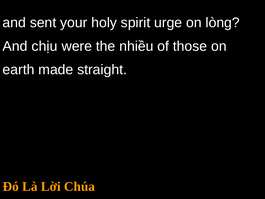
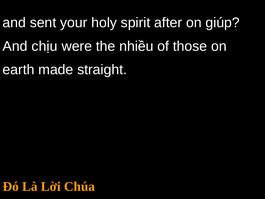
urge: urge -> after (168, 23)
lòng: lòng -> giúp (223, 23)
